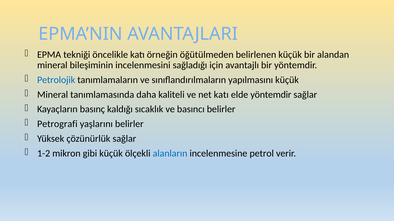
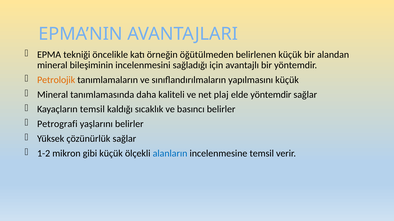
Petrolojik colour: blue -> orange (56, 80)
net katı: katı -> plaj (221, 95)
Kayaçların basınç: basınç -> temsil (92, 110)
incelenmesine petrol: petrol -> temsil (262, 154)
